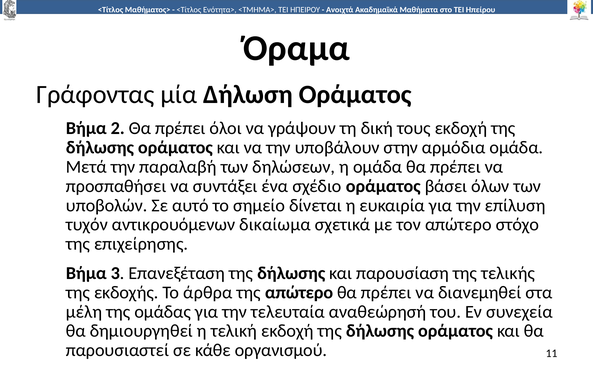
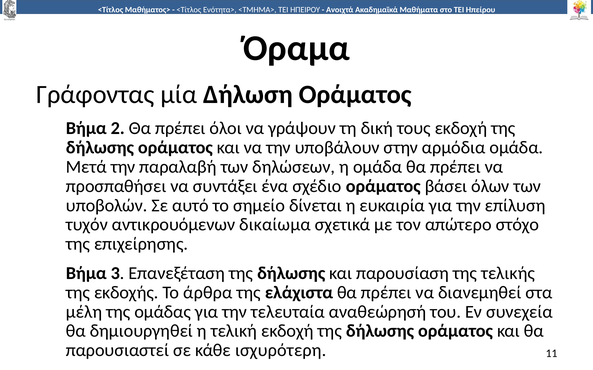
της απώτερο: απώτερο -> ελάχιστα (299, 293)
οργανισμού: οργανισμού -> ισχυρότερη (281, 351)
